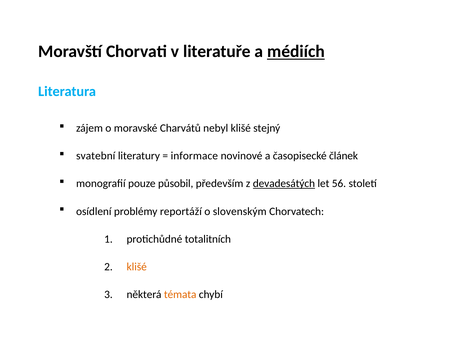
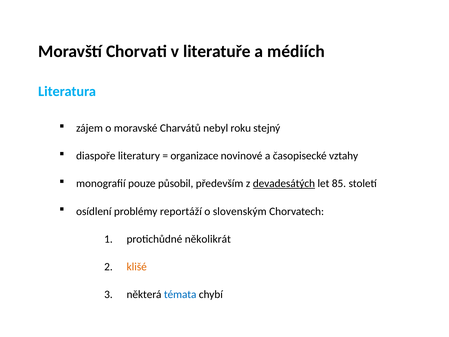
médiích underline: present -> none (296, 51)
nebyl klišé: klišé -> roku (241, 128)
svatební: svatební -> diaspoře (96, 156)
informace: informace -> organizace (194, 156)
článek: článek -> vztahy (344, 156)
56: 56 -> 85 (339, 183)
totalitních: totalitních -> několikrát (208, 239)
témata colour: orange -> blue (180, 294)
